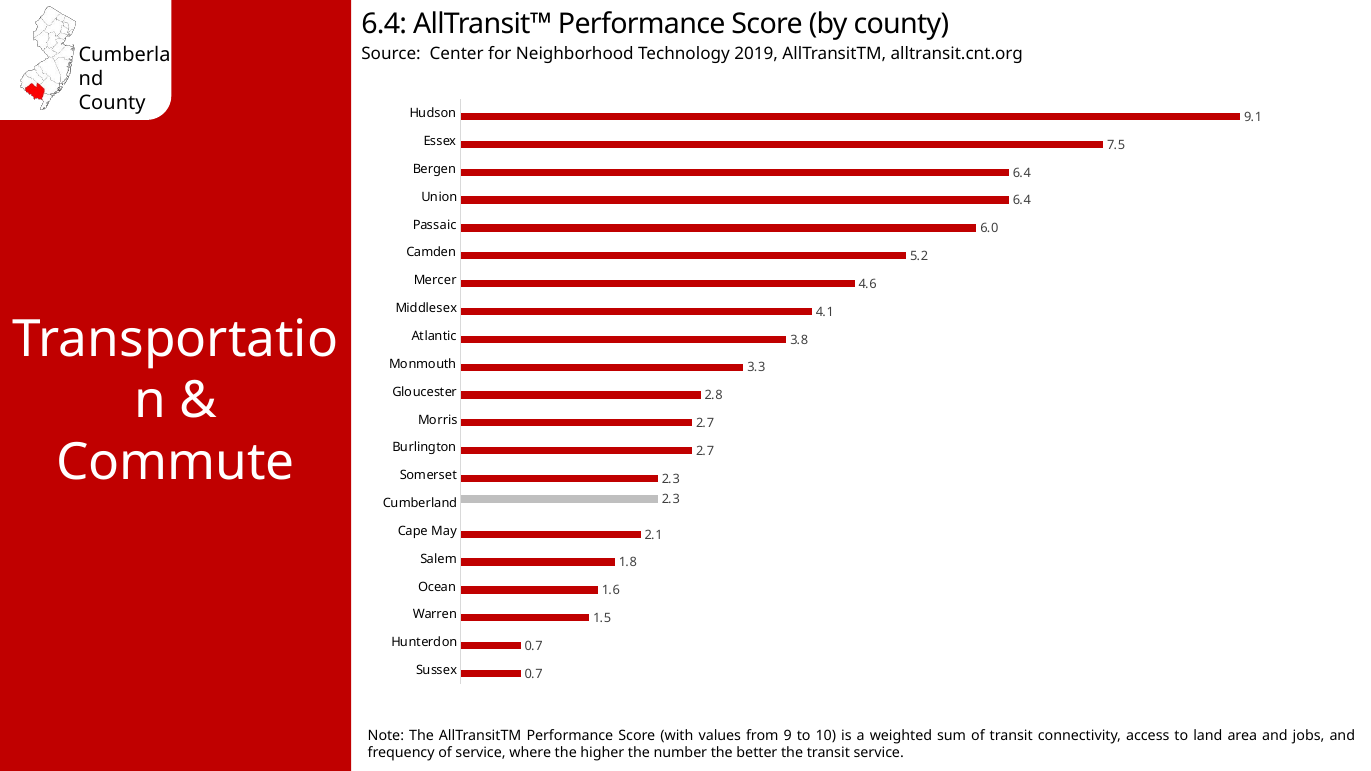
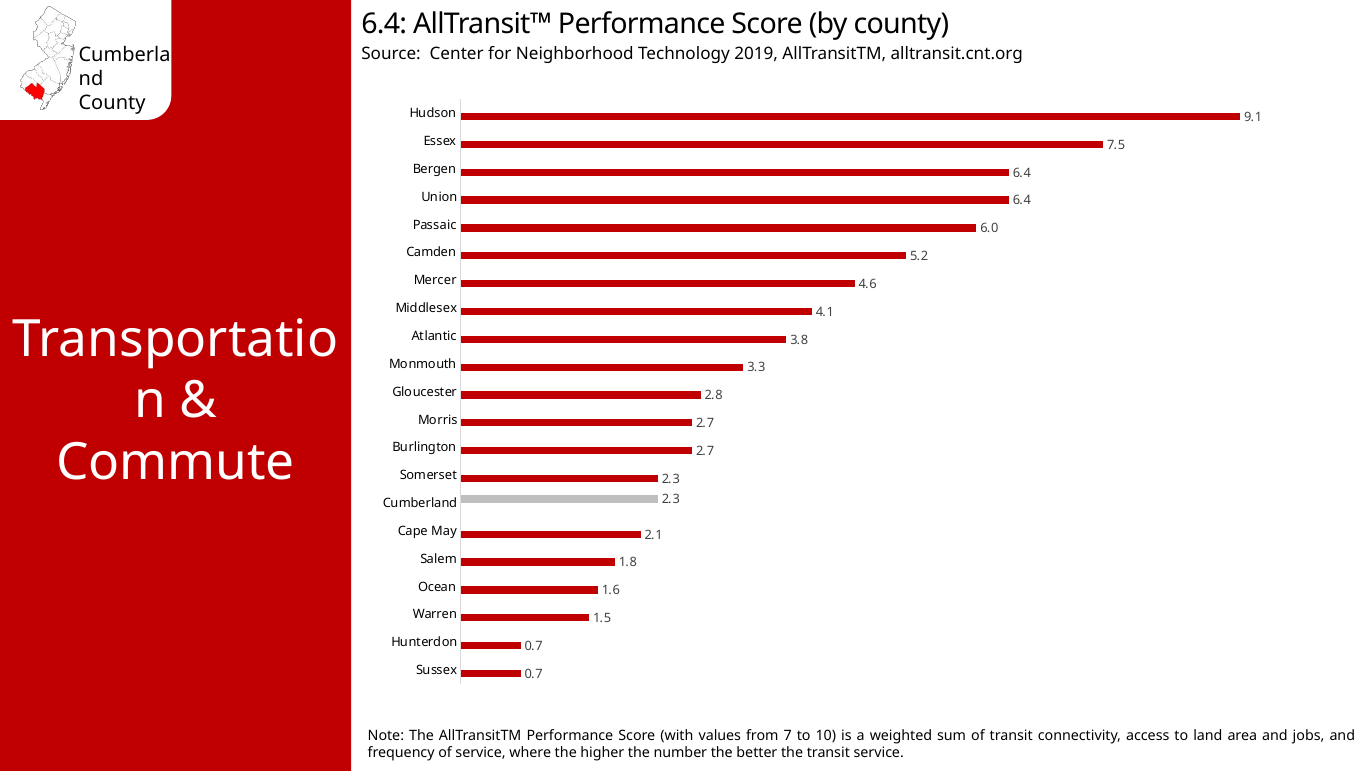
9: 9 -> 7 (788, 736)
